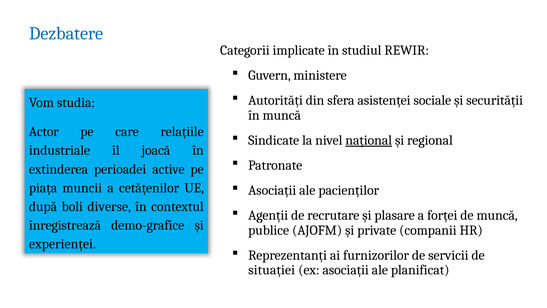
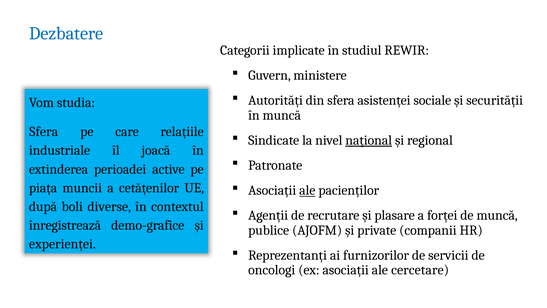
Actor: Actor -> Sfera (44, 132)
ale underline: none -> present (307, 190)
situației: situației -> oncologi (272, 270)
planificat: planificat -> cercetare (420, 270)
